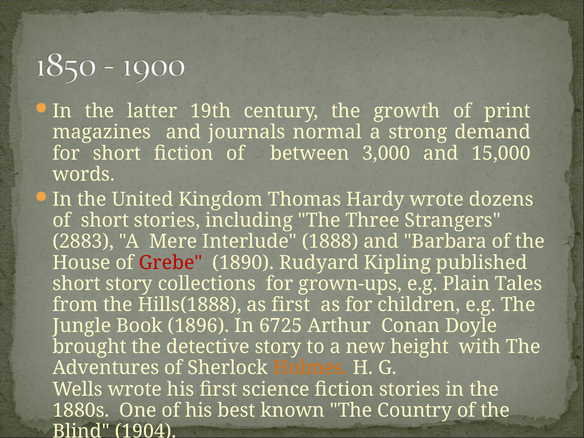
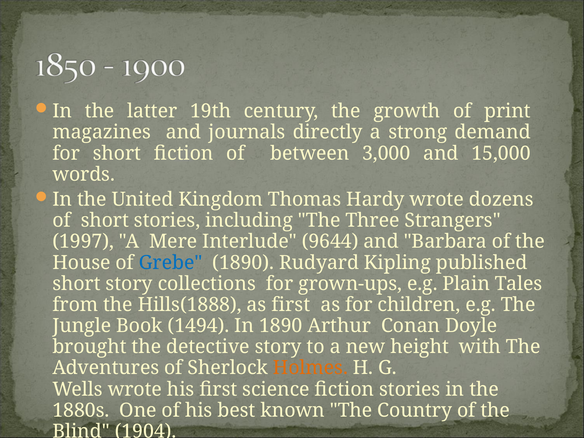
normal: normal -> directly (328, 132)
2883: 2883 -> 1997 (83, 242)
1888: 1888 -> 9644 (330, 242)
Grebe colour: red -> blue (171, 263)
1896: 1896 -> 1494 (198, 326)
In 6725: 6725 -> 1890 (281, 326)
